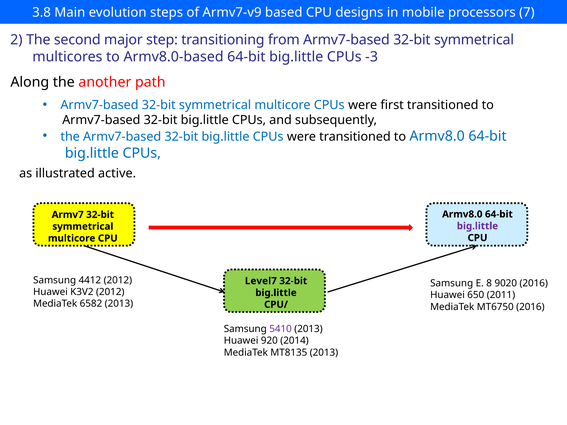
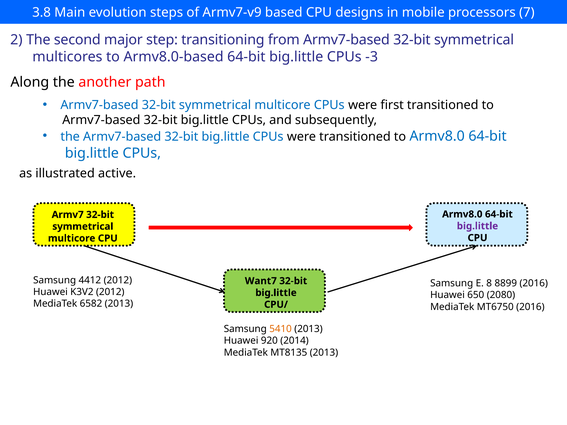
Level7: Level7 -> Want7 (261, 281)
9020: 9020 -> 8899 (506, 283)
2011: 2011 -> 2080 (501, 295)
5410 colour: purple -> orange (281, 329)
